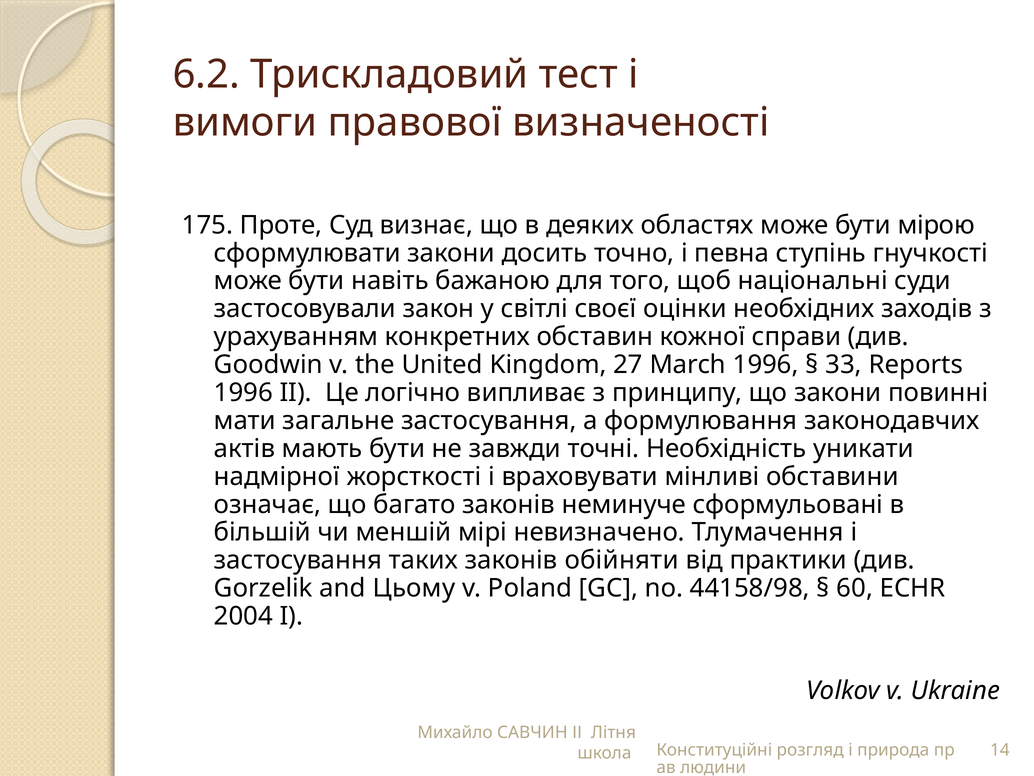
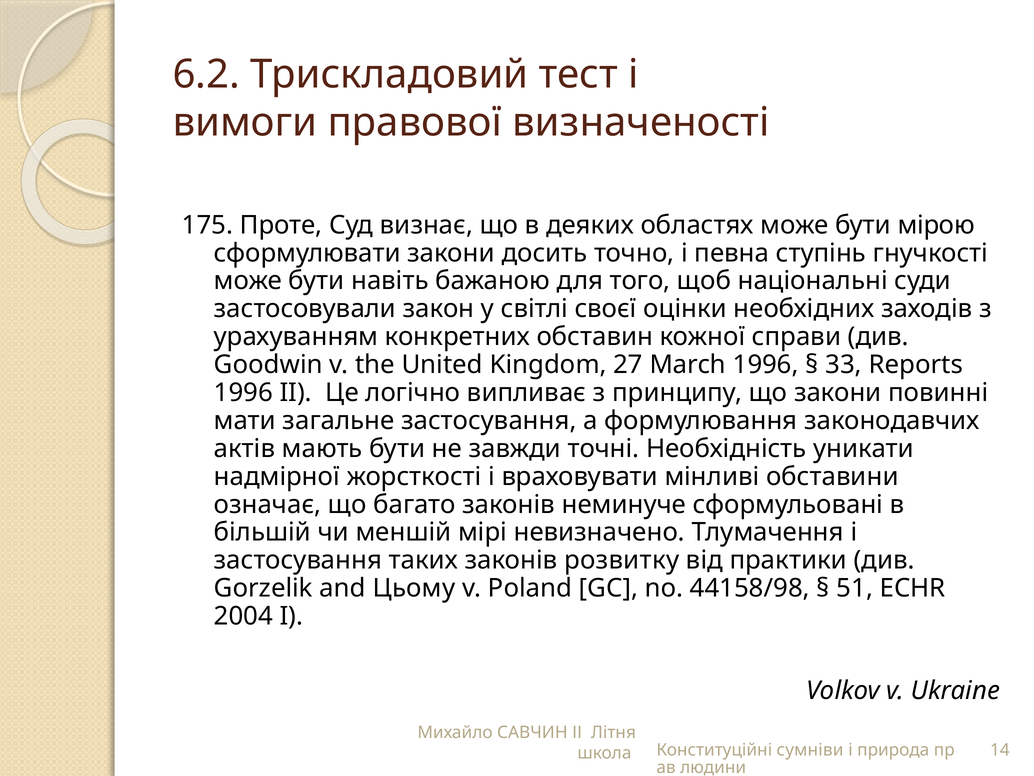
обійняти: обійняти -> розвитку (622, 560)
60: 60 -> 51 (855, 588)
розгляд: розгляд -> сумніви (810, 750)
